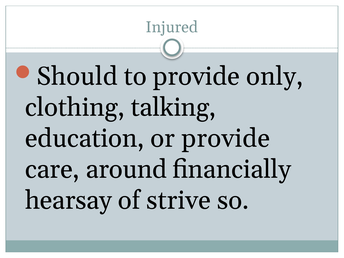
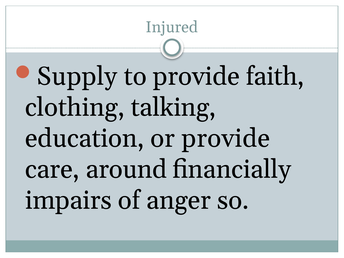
Should: Should -> Supply (77, 76)
only: only -> faith (275, 76)
hearsay: hearsay -> impairs (68, 200)
strive: strive -> anger (179, 200)
